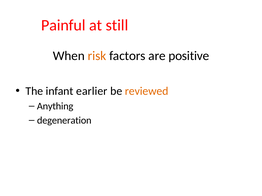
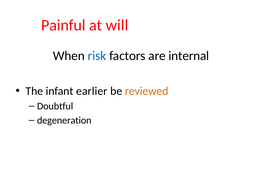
still: still -> will (117, 25)
risk colour: orange -> blue (97, 56)
positive: positive -> internal (189, 56)
Anything: Anything -> Doubtful (55, 106)
